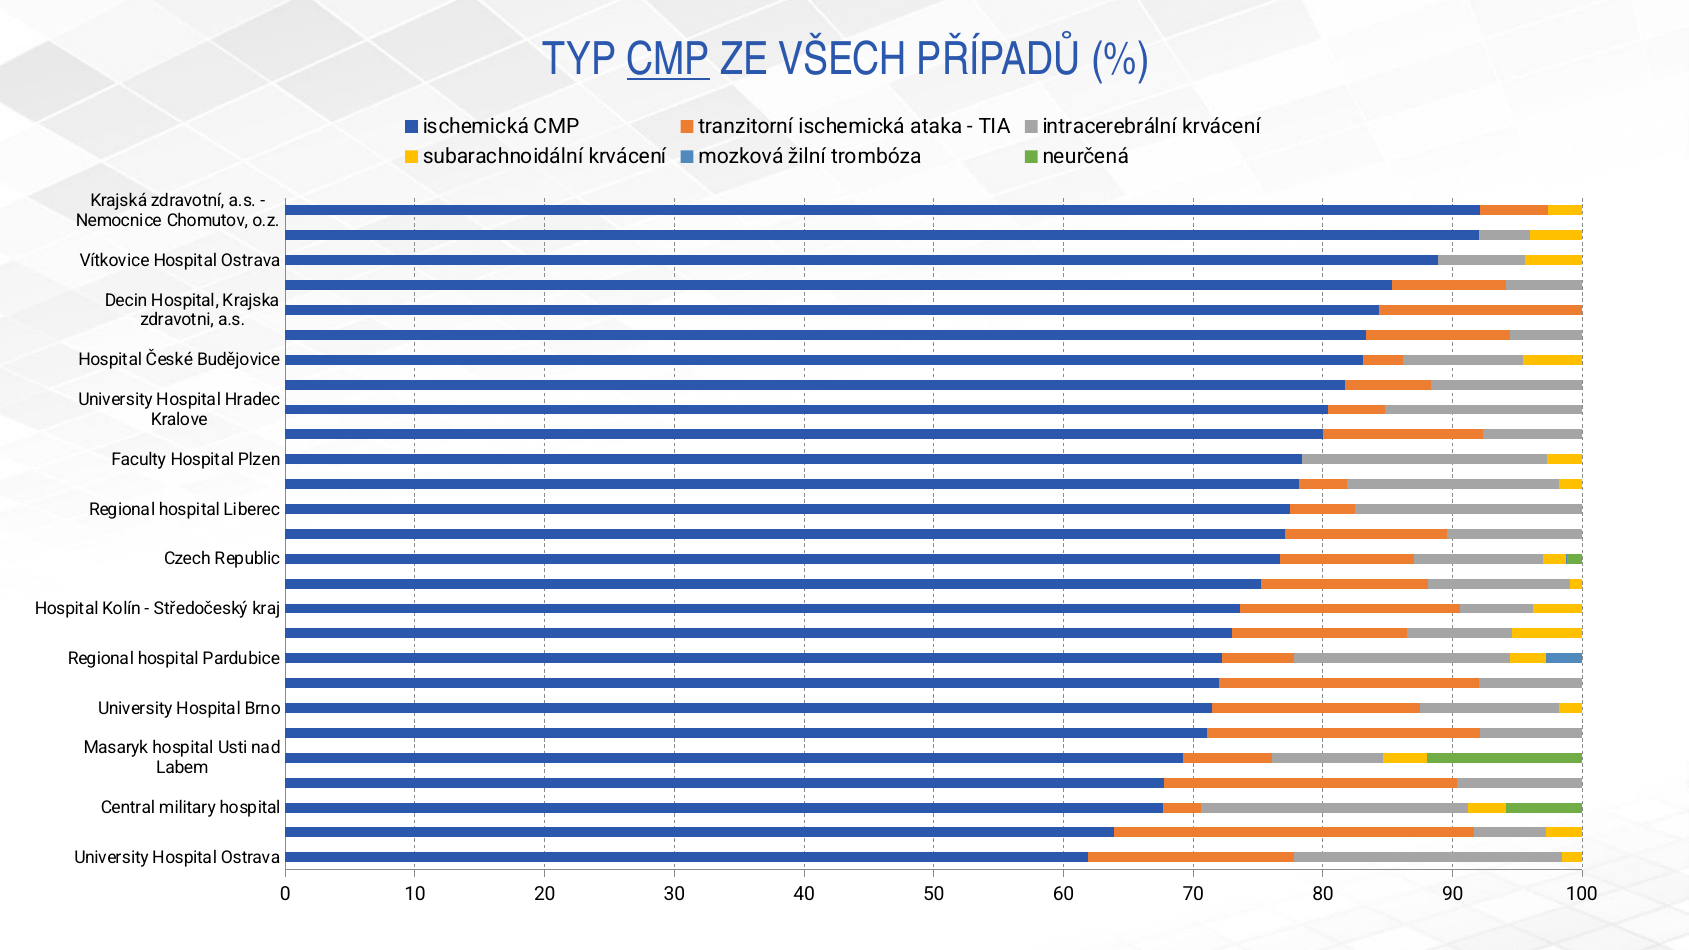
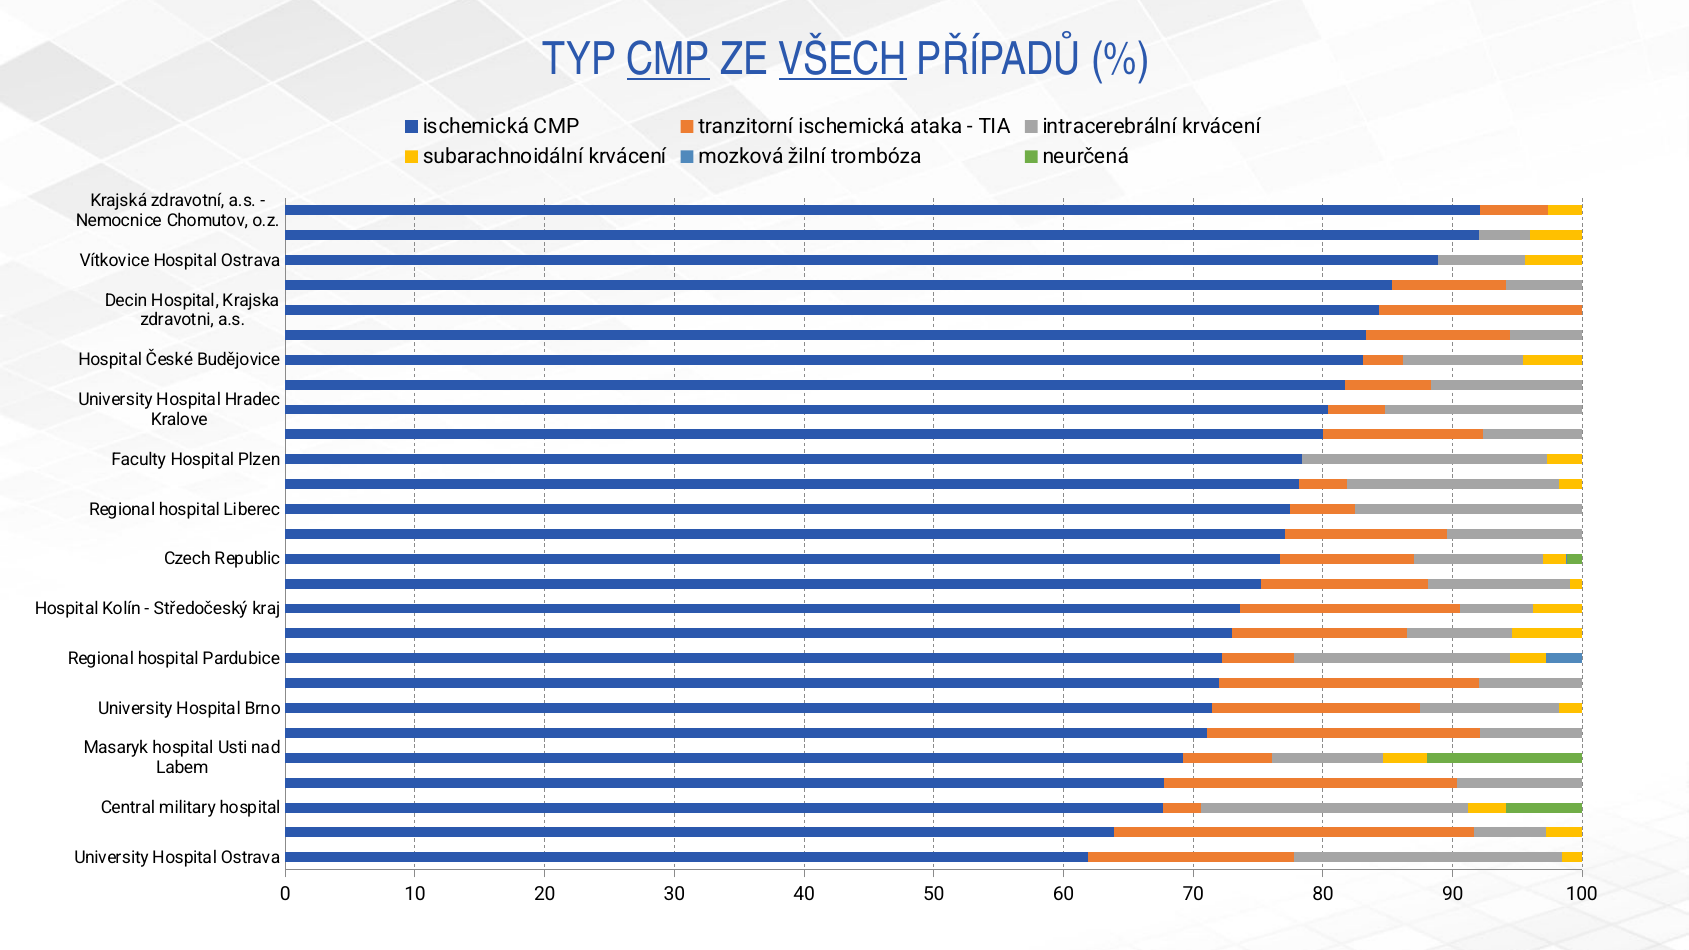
VŠECH underline: none -> present (843, 59)
